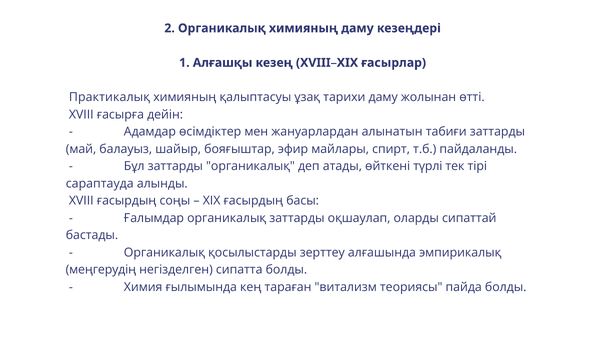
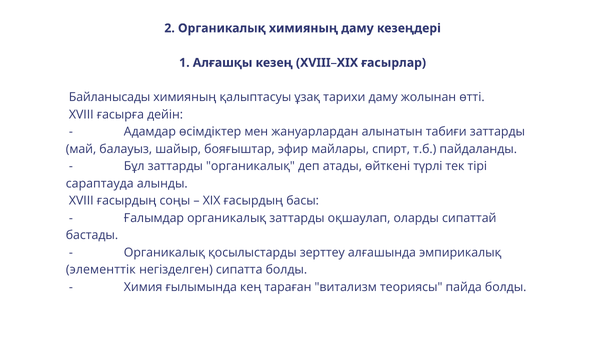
Практикалық: Практикалық -> Байланысады (110, 97)
меңгерудің: меңгерудің -> элементтік (101, 269)
